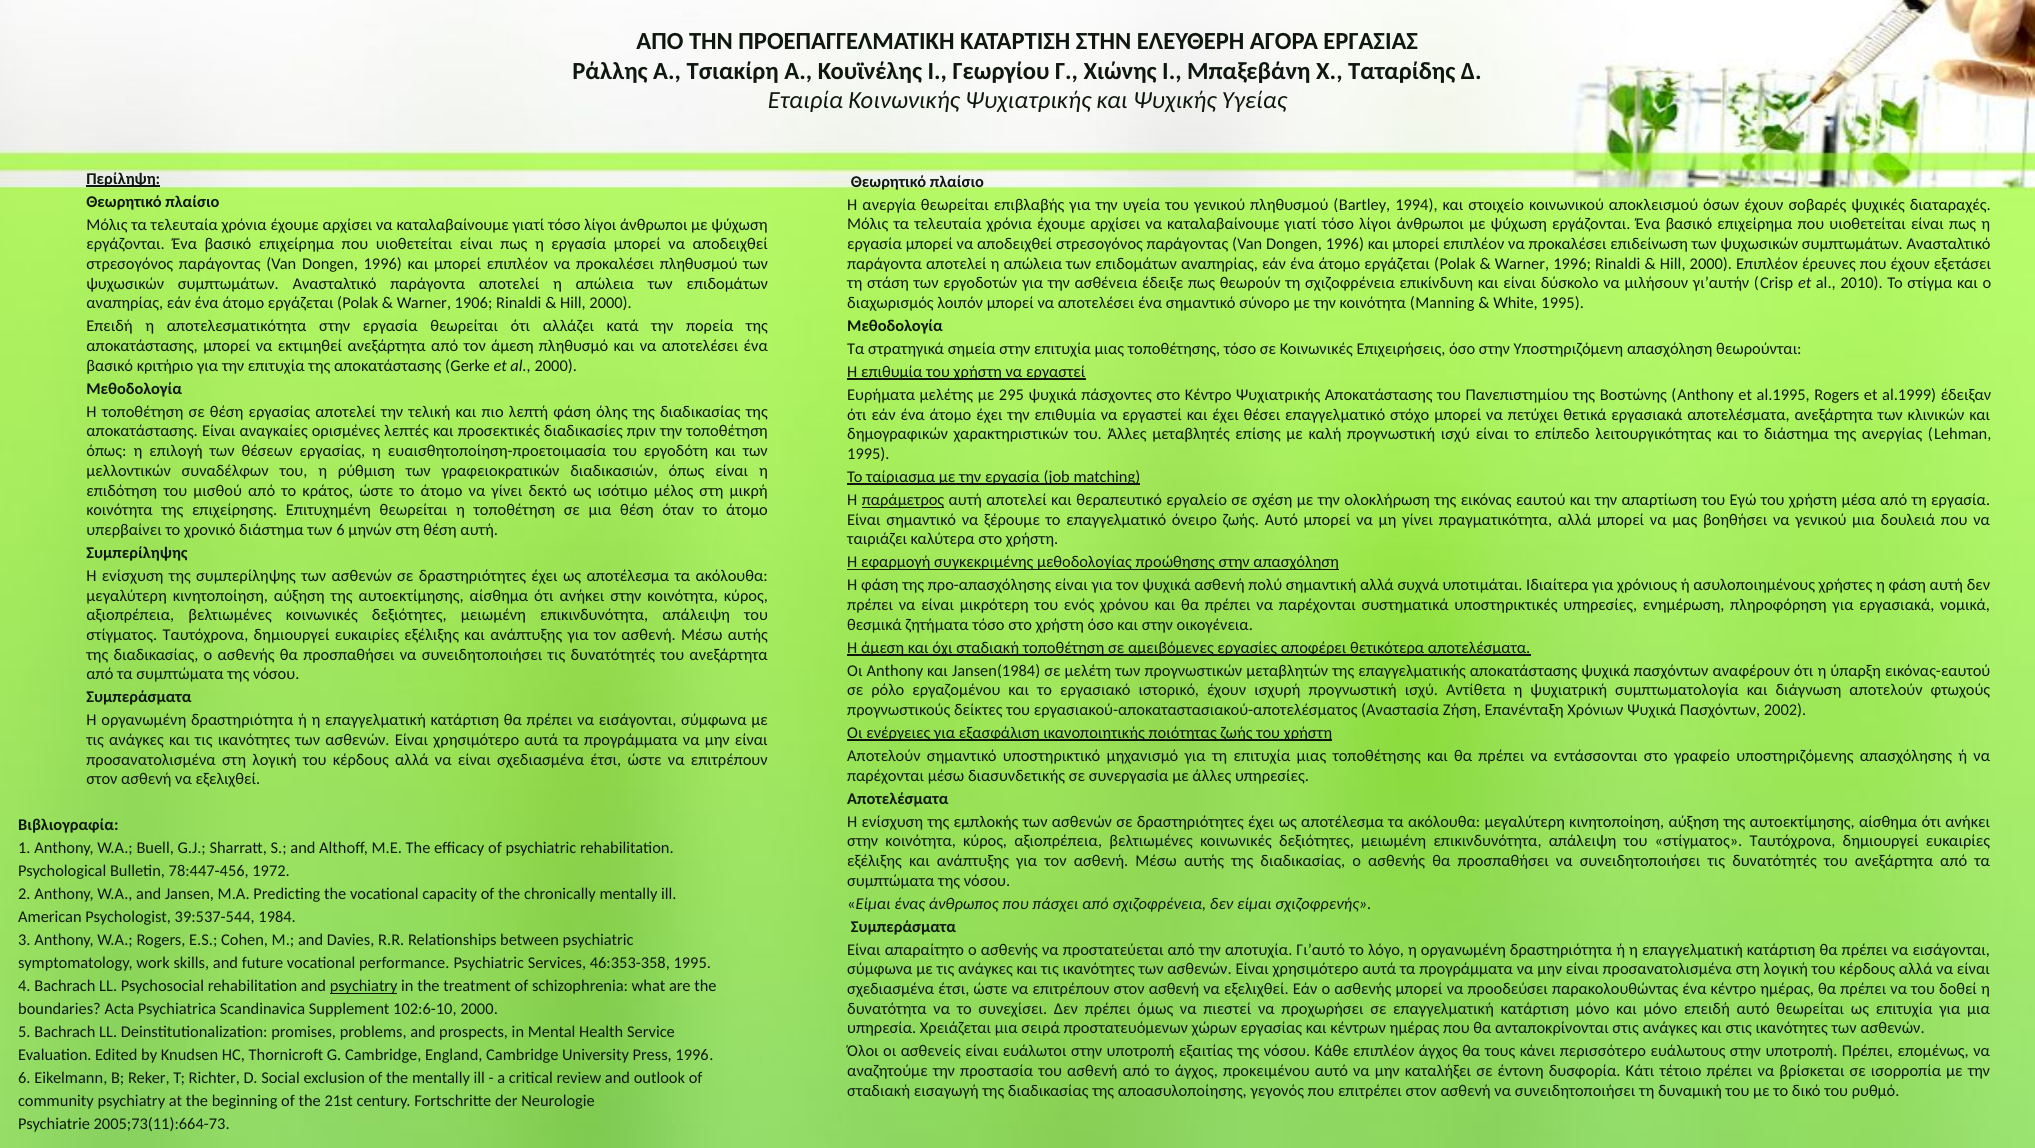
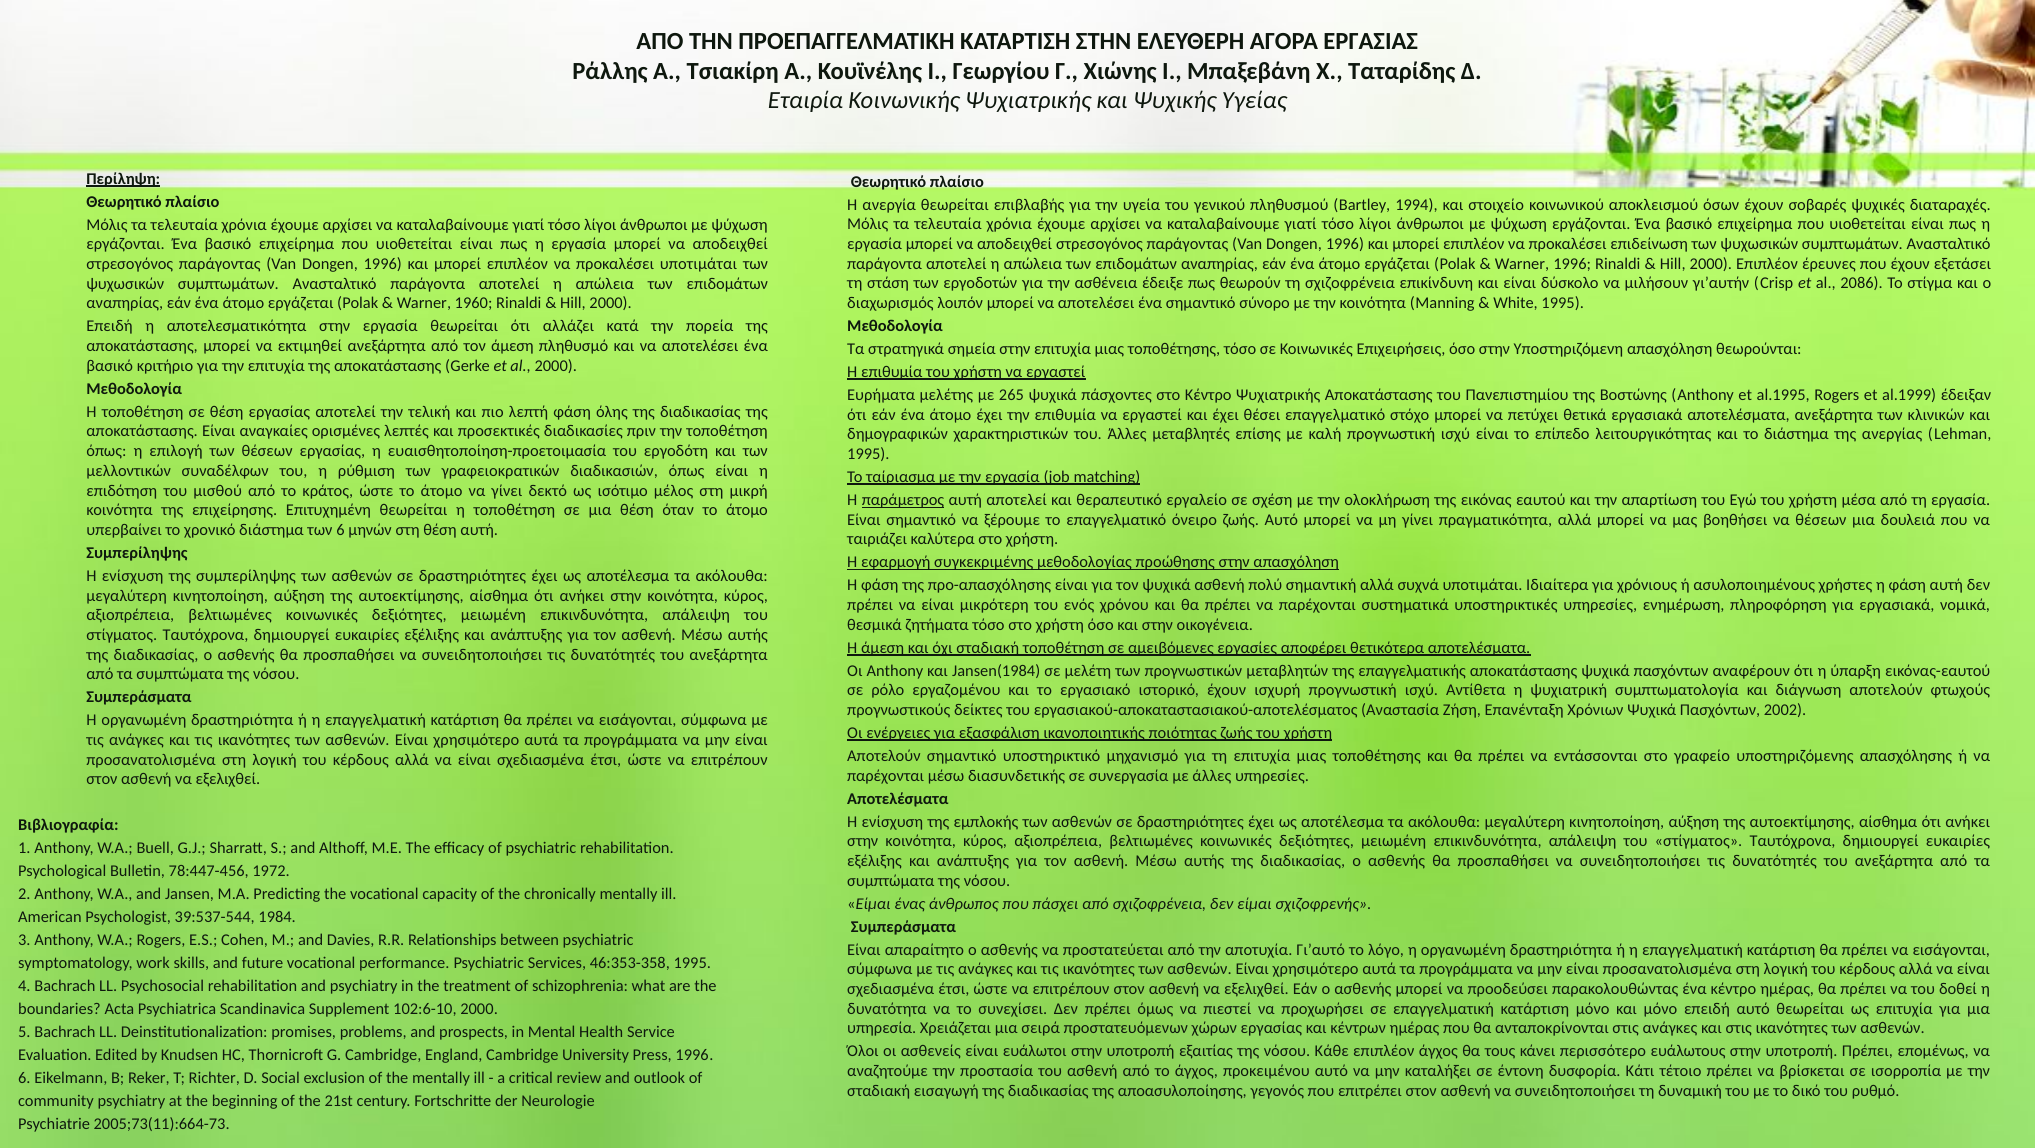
προκαλέσει πληθυσμού: πληθυσμού -> υποτιμάται (698, 264)
2010: 2010 -> 2086 (1862, 284)
1906: 1906 -> 1960 (474, 304)
295: 295 -> 265 (1011, 395)
να γενικού: γενικού -> θέσεων (1821, 520)
psychiatry underline: present -> none (364, 986)
